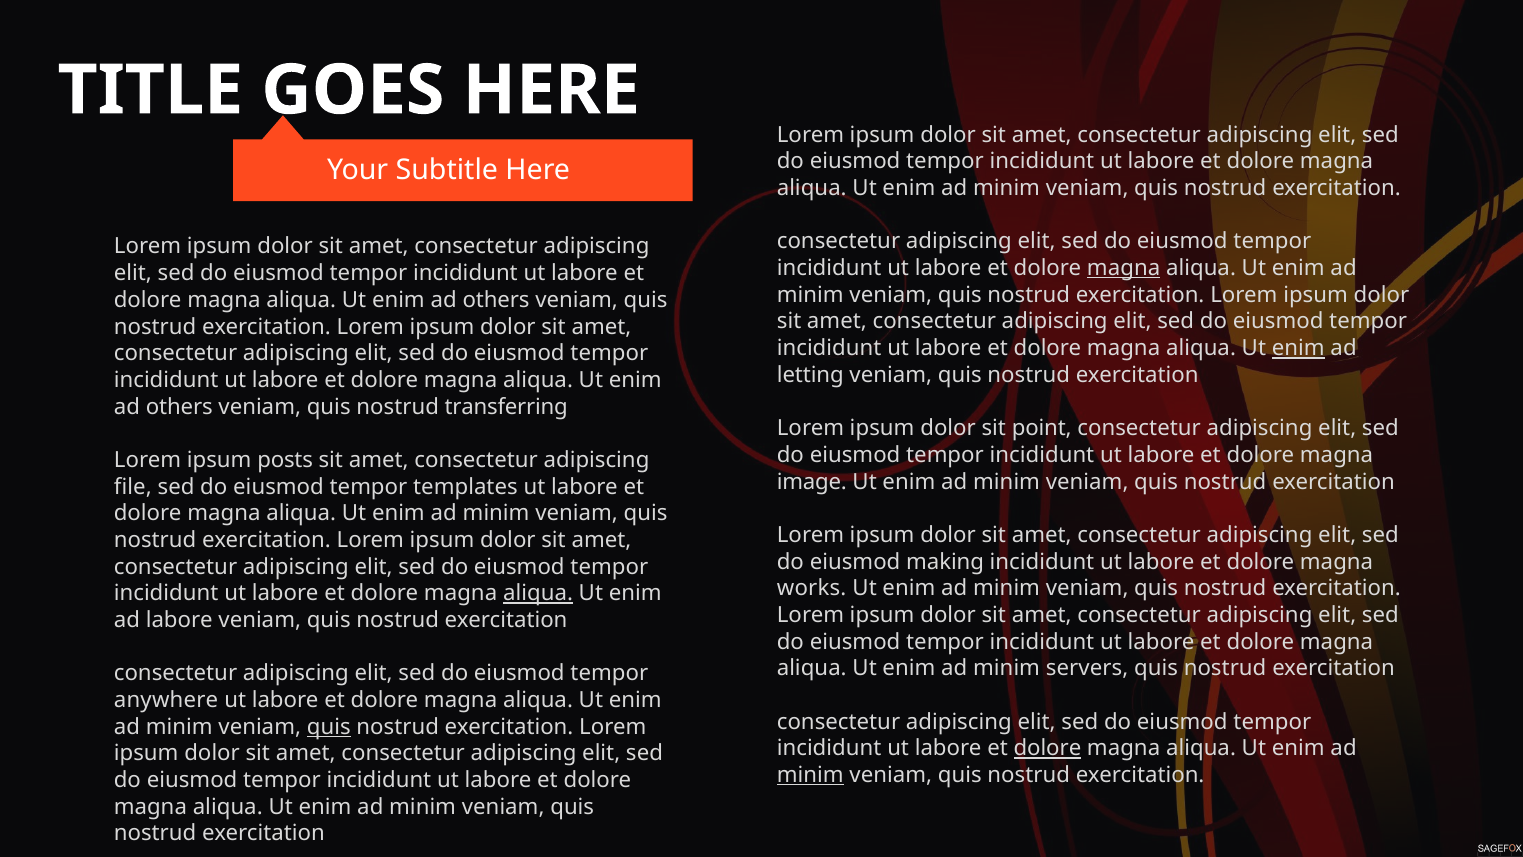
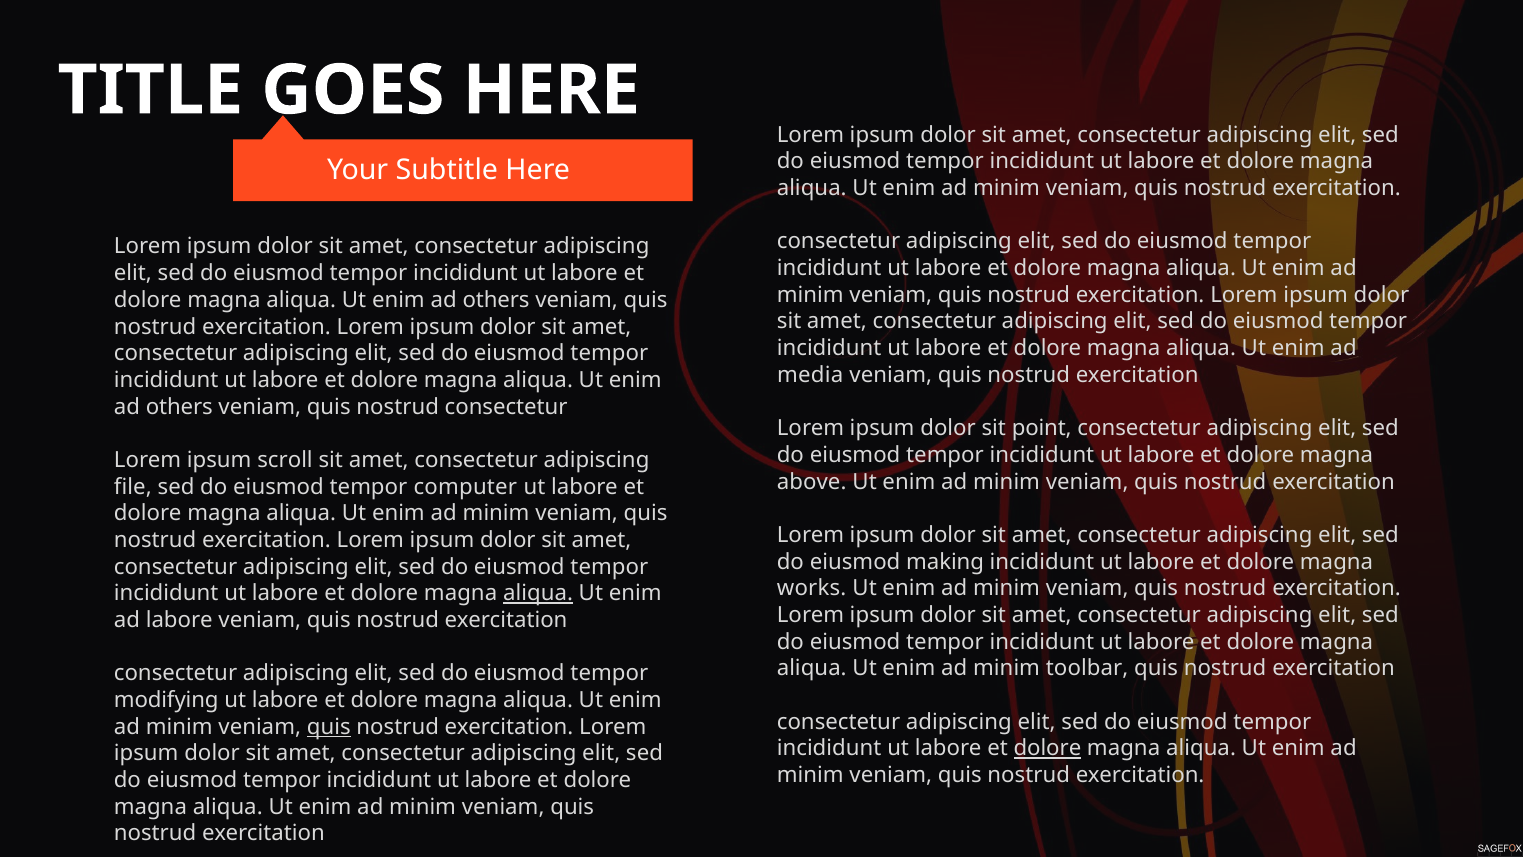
magna underline: present -> none (1124, 268)
enim underline: present -> none (1298, 348)
letting: letting -> media (810, 375)
nostrud transferring: transferring -> consectetur (506, 407)
posts: posts -> scroll (285, 460)
image: image -> above (812, 481)
templates: templates -> computer (465, 487)
servers: servers -> toolbar (1087, 668)
anywhere: anywhere -> modifying (166, 700)
minim underline: present -> none (810, 775)
